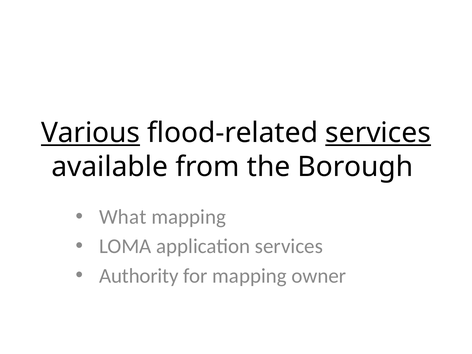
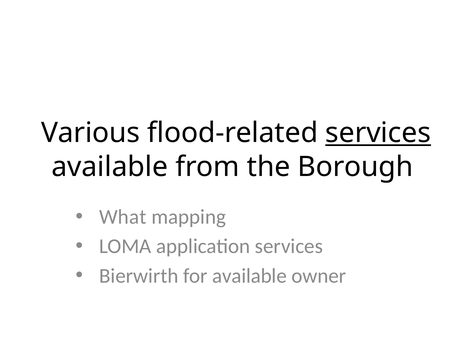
Various underline: present -> none (91, 133)
Authority: Authority -> Bierwirth (139, 276)
for mapping: mapping -> available (250, 276)
